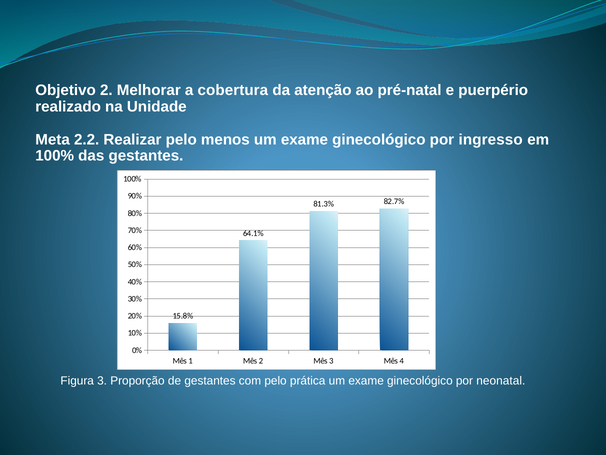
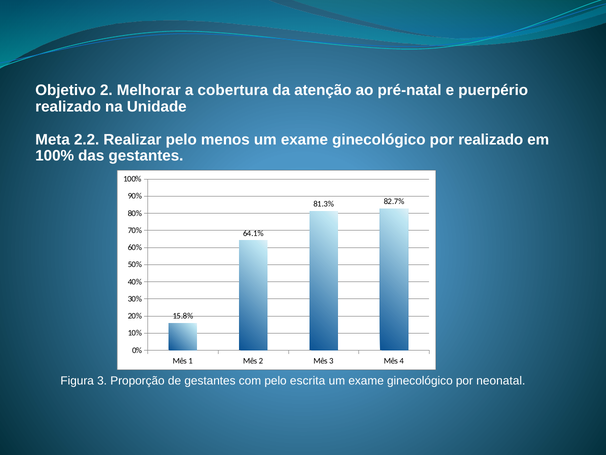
por ingresso: ingresso -> realizado (491, 139)
prática: prática -> escrita (308, 380)
